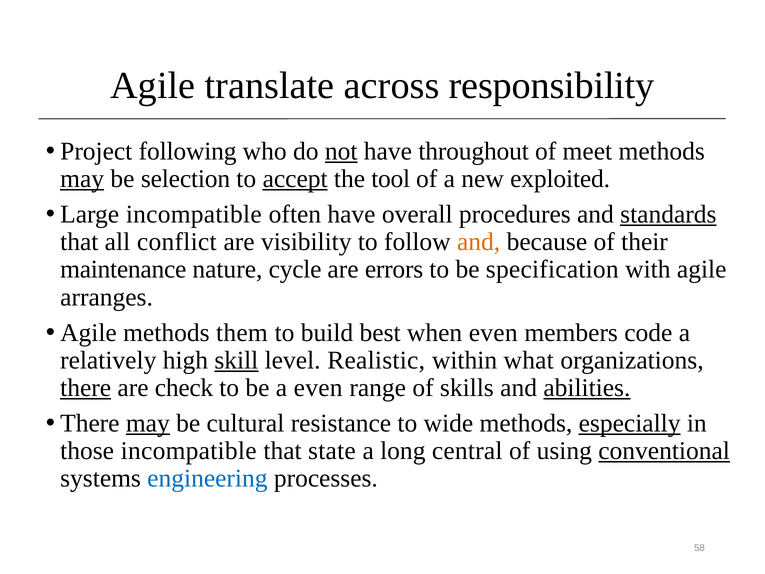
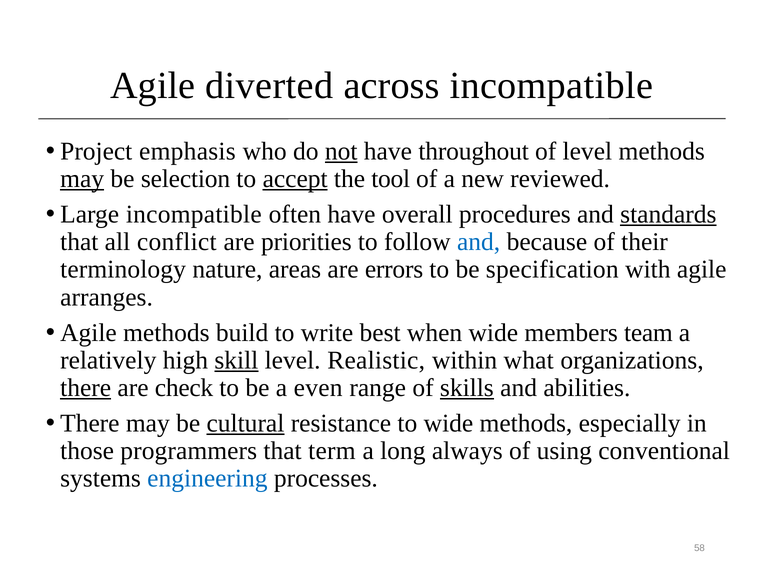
translate: translate -> diverted (269, 86)
across responsibility: responsibility -> incompatible (551, 86)
following: following -> emphasis (187, 151)
of meet: meet -> level (587, 151)
exploited: exploited -> reviewed (560, 179)
visibility: visibility -> priorities (306, 242)
and colour: orange -> blue (479, 242)
maintenance: maintenance -> terminology (123, 269)
cycle: cycle -> areas (295, 269)
them: them -> build (242, 332)
build: build -> write (327, 332)
when even: even -> wide (493, 332)
code: code -> team (648, 332)
skills underline: none -> present (467, 388)
abilities underline: present -> none (587, 388)
may underline: present -> none (148, 423)
cultural underline: none -> present (245, 423)
especially underline: present -> none (630, 423)
those incompatible: incompatible -> programmers (189, 451)
state: state -> term (332, 451)
central: central -> always (467, 451)
conventional underline: present -> none (664, 451)
